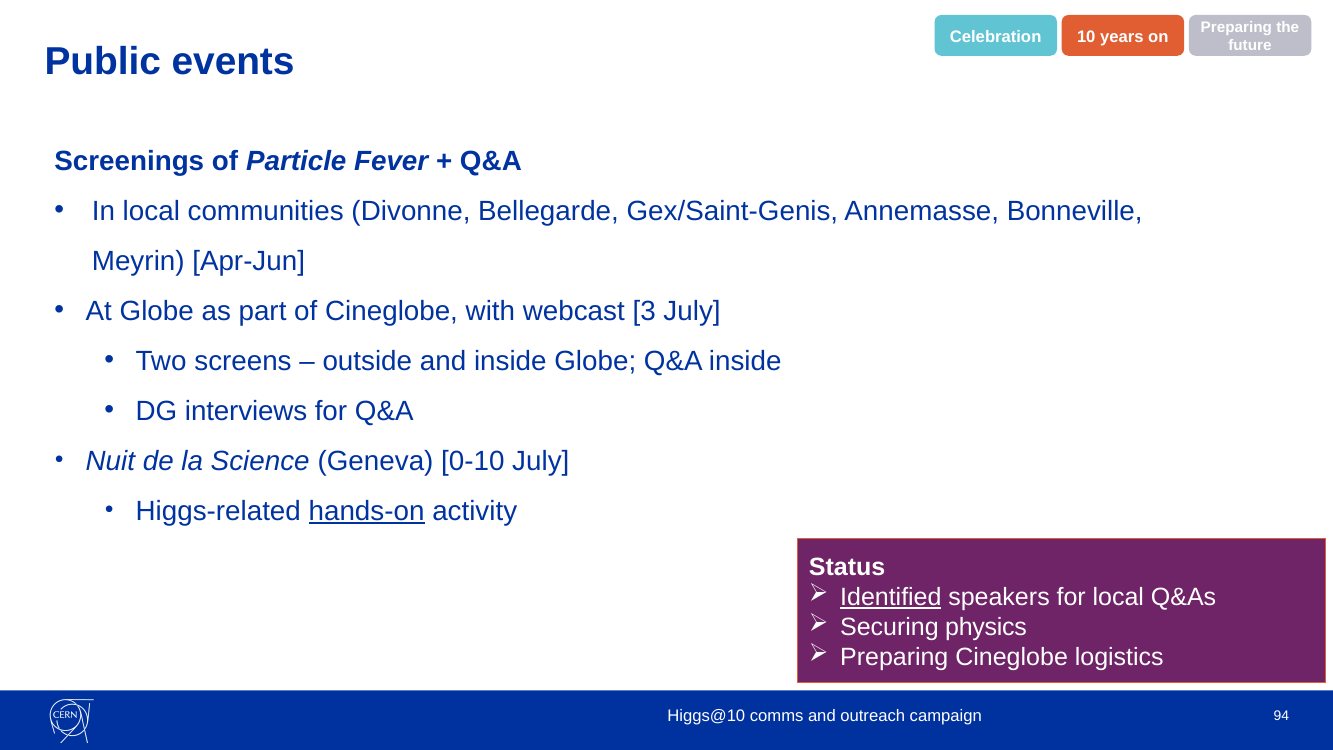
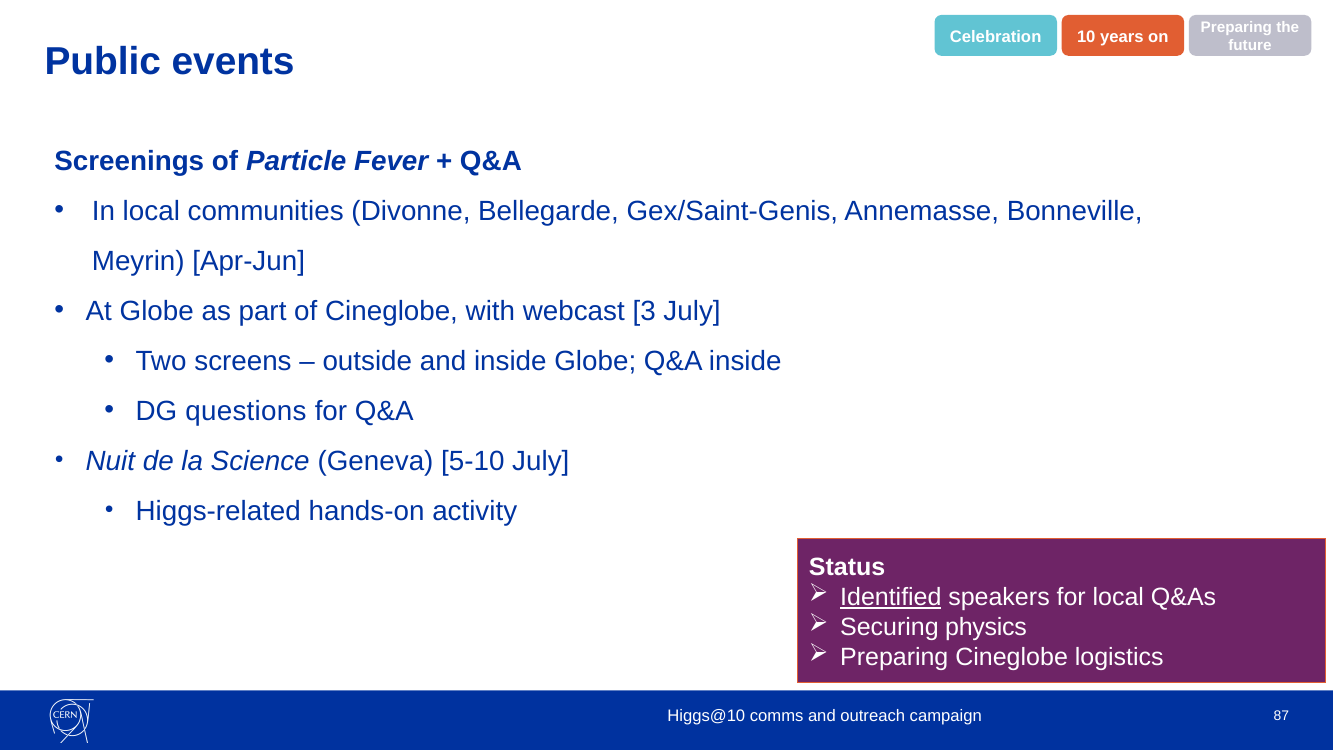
interviews: interviews -> questions (246, 411)
0-10: 0-10 -> 5-10 (473, 461)
hands-on underline: present -> none (367, 511)
94: 94 -> 87 (1281, 716)
